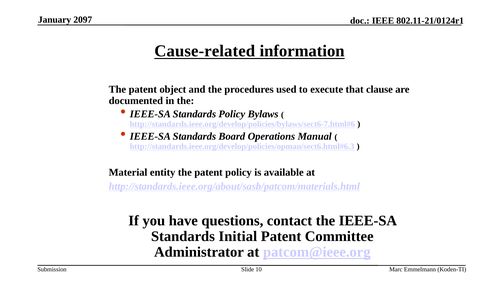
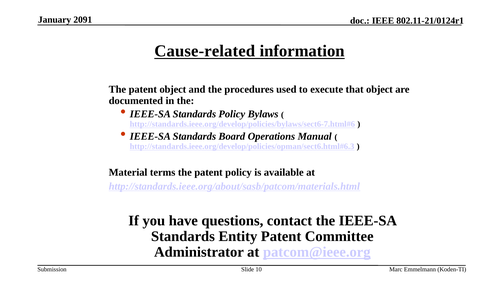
2097: 2097 -> 2091 (83, 20)
that clause: clause -> object (379, 89)
entity: entity -> terms (163, 172)
Initial: Initial -> Entity (238, 236)
